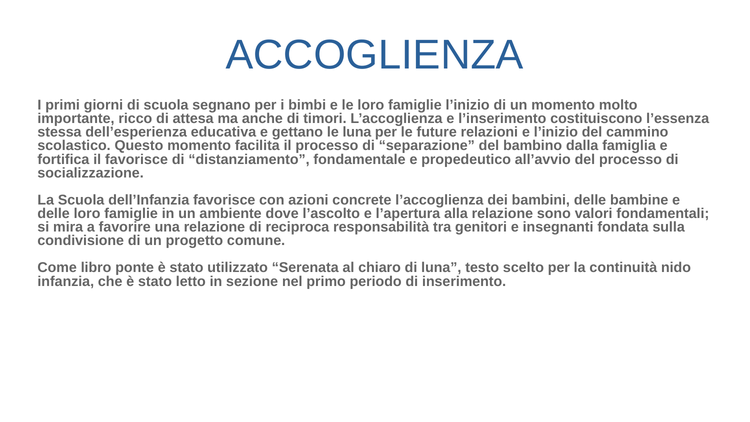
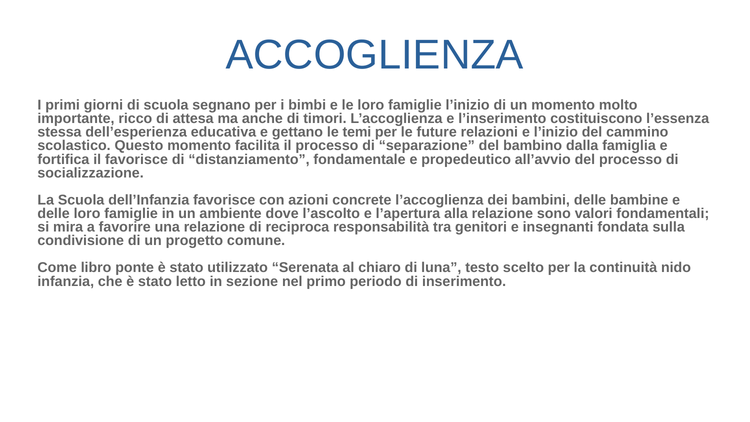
le luna: luna -> temi (357, 132)
